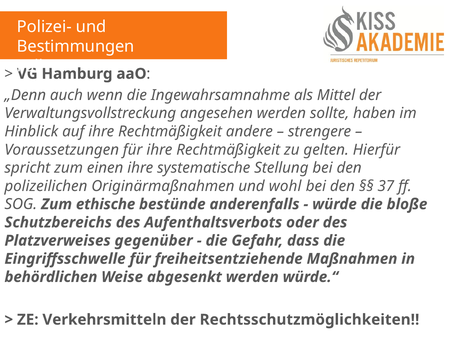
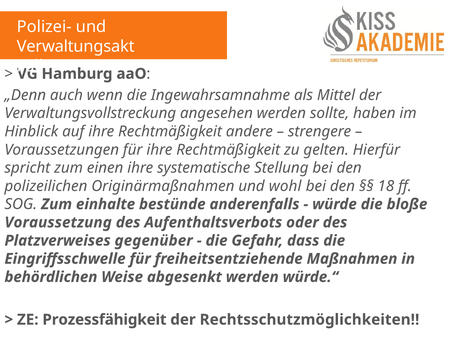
Bestimmungen: Bestimmungen -> Verwaltungsakt (76, 46)
37: 37 -> 18 (386, 186)
ethische: ethische -> einhalte (106, 204)
Schutzbereichs: Schutzbereichs -> Voraussetzung (58, 222)
Verkehrsmitteln: Verkehrsmitteln -> Prozessfähigkeit (104, 319)
